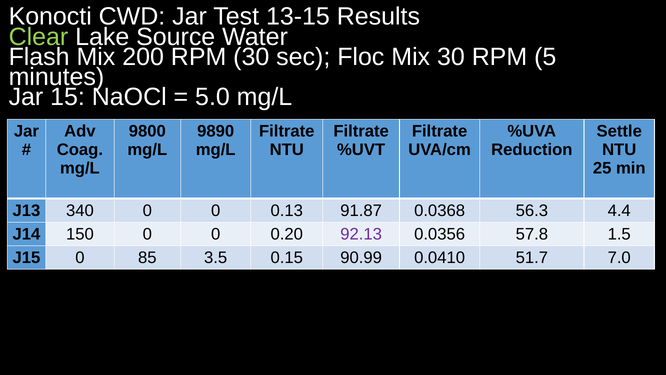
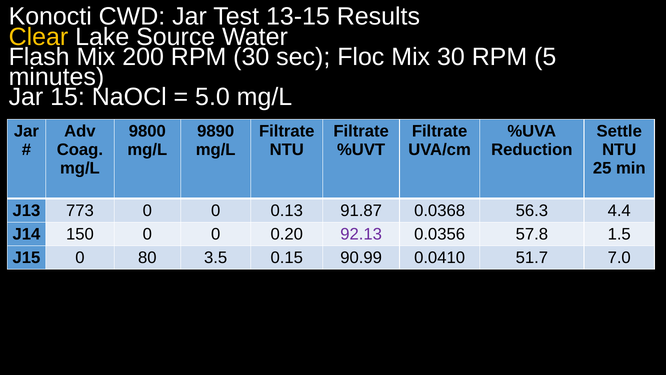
Clear colour: light green -> yellow (38, 37)
340: 340 -> 773 (80, 210)
85: 85 -> 80 (147, 258)
